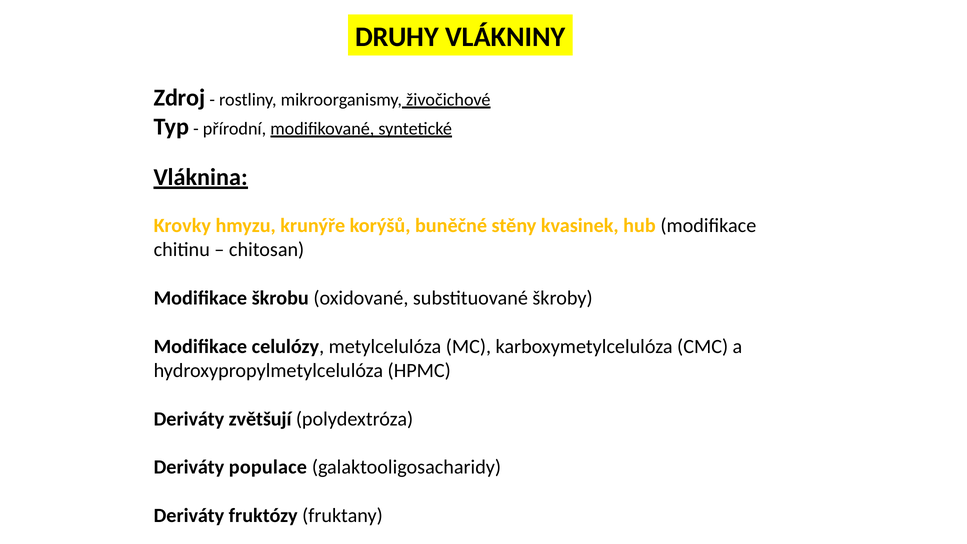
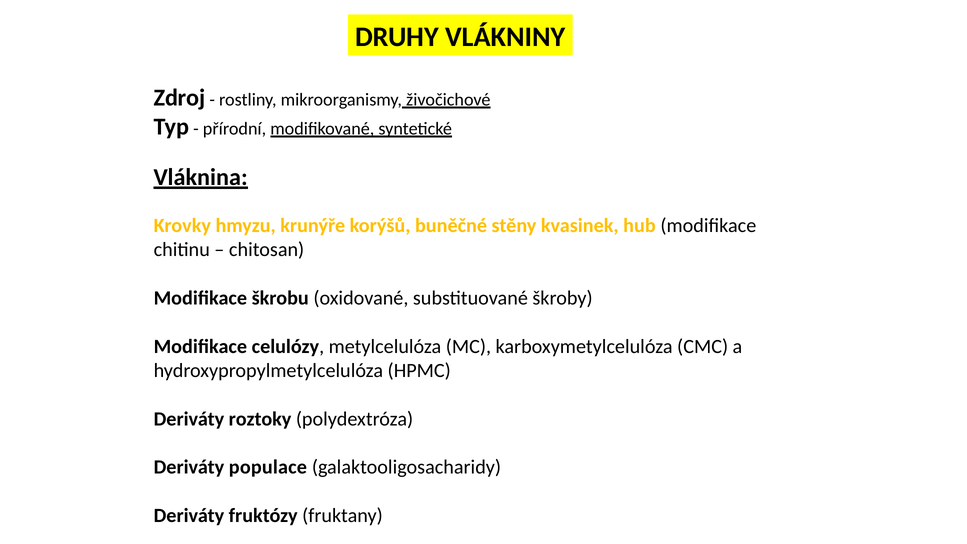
zvětšují: zvětšují -> roztoky (260, 419)
